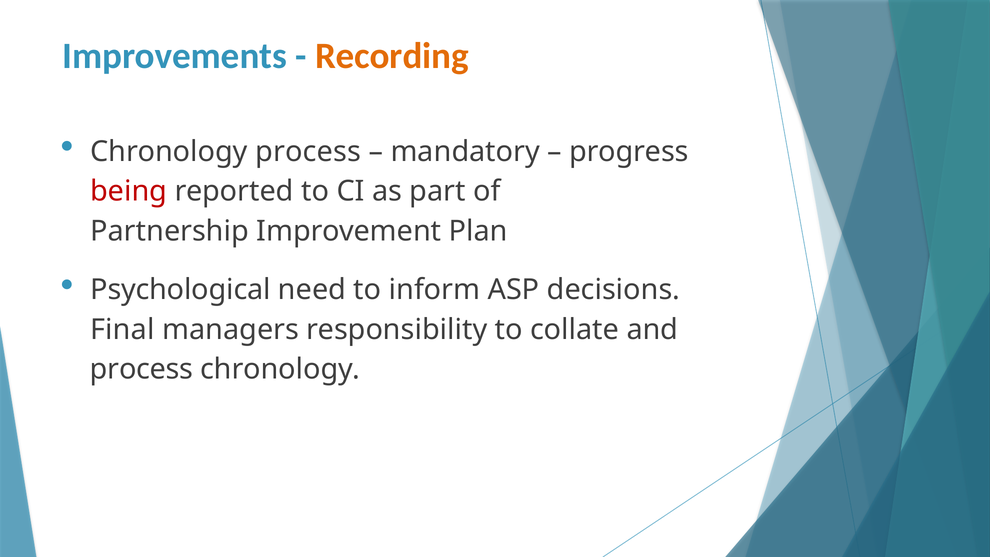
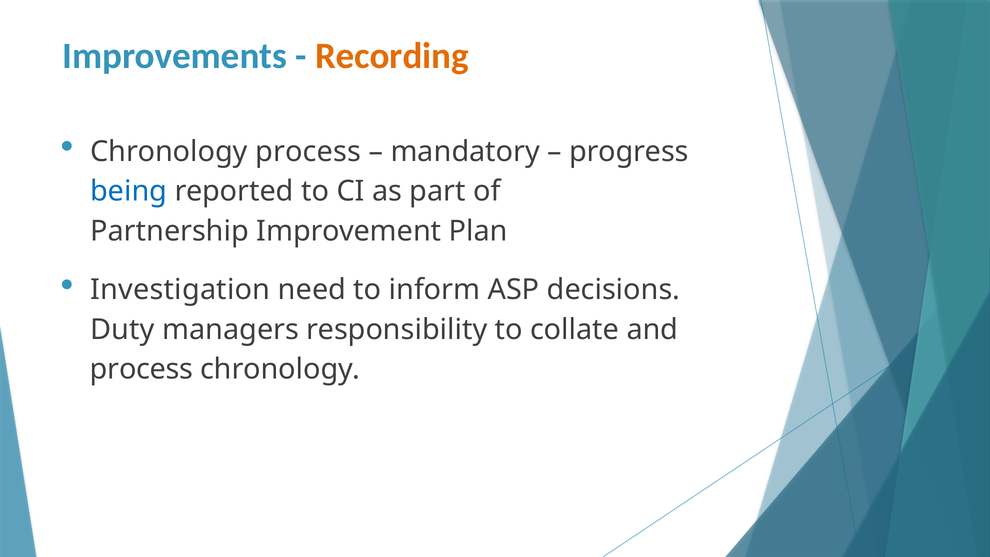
being colour: red -> blue (129, 191)
Psychological: Psychological -> Investigation (180, 290)
Final: Final -> Duty (122, 329)
